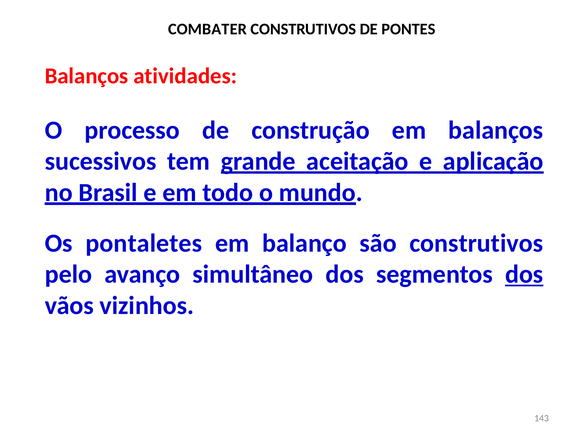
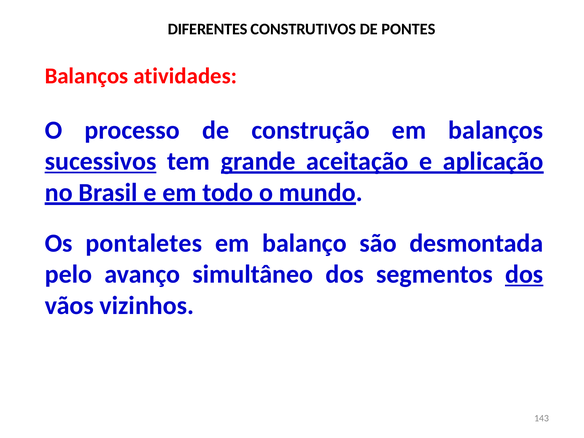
COMBATER: COMBATER -> DIFERENTES (208, 29)
sucessivos underline: none -> present (101, 161)
são construtivos: construtivos -> desmontada (476, 243)
